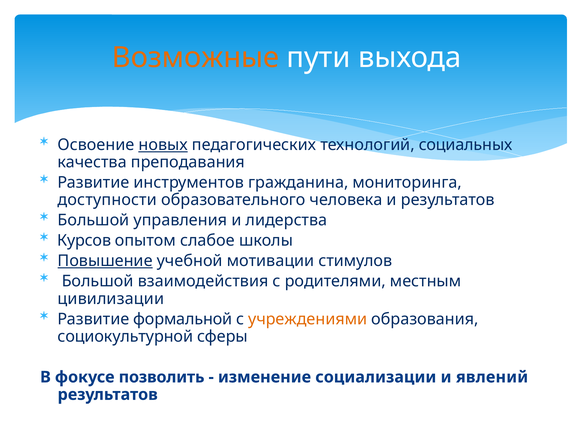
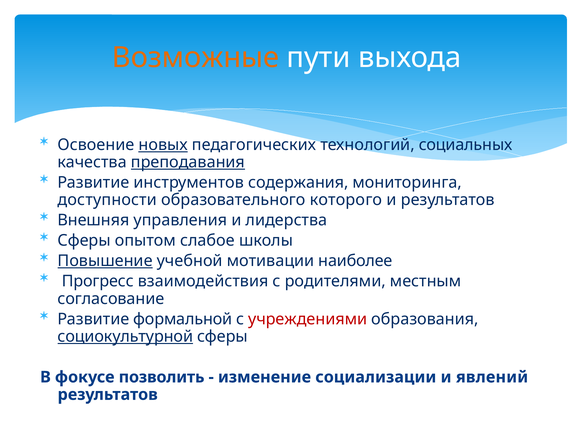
преподавания underline: none -> present (188, 162)
гражданина: гражданина -> содержания (298, 182)
человека: человека -> которого (346, 200)
Большой: Большой -> Внешняя (93, 220)
Курсов: Курсов -> Сферы (84, 240)
стимулов: стимулов -> наиболее (355, 261)
Большой: Большой -> Прогресс (98, 281)
цивилизации: цивилизации -> согласование (111, 299)
учреждениями colour: orange -> red (308, 319)
социокультурной underline: none -> present (125, 336)
